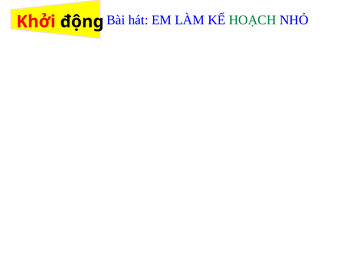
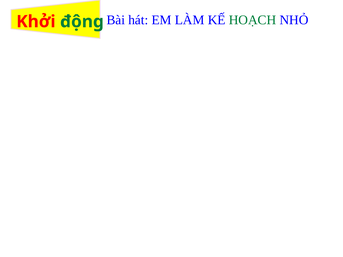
động colour: black -> green (82, 22)
